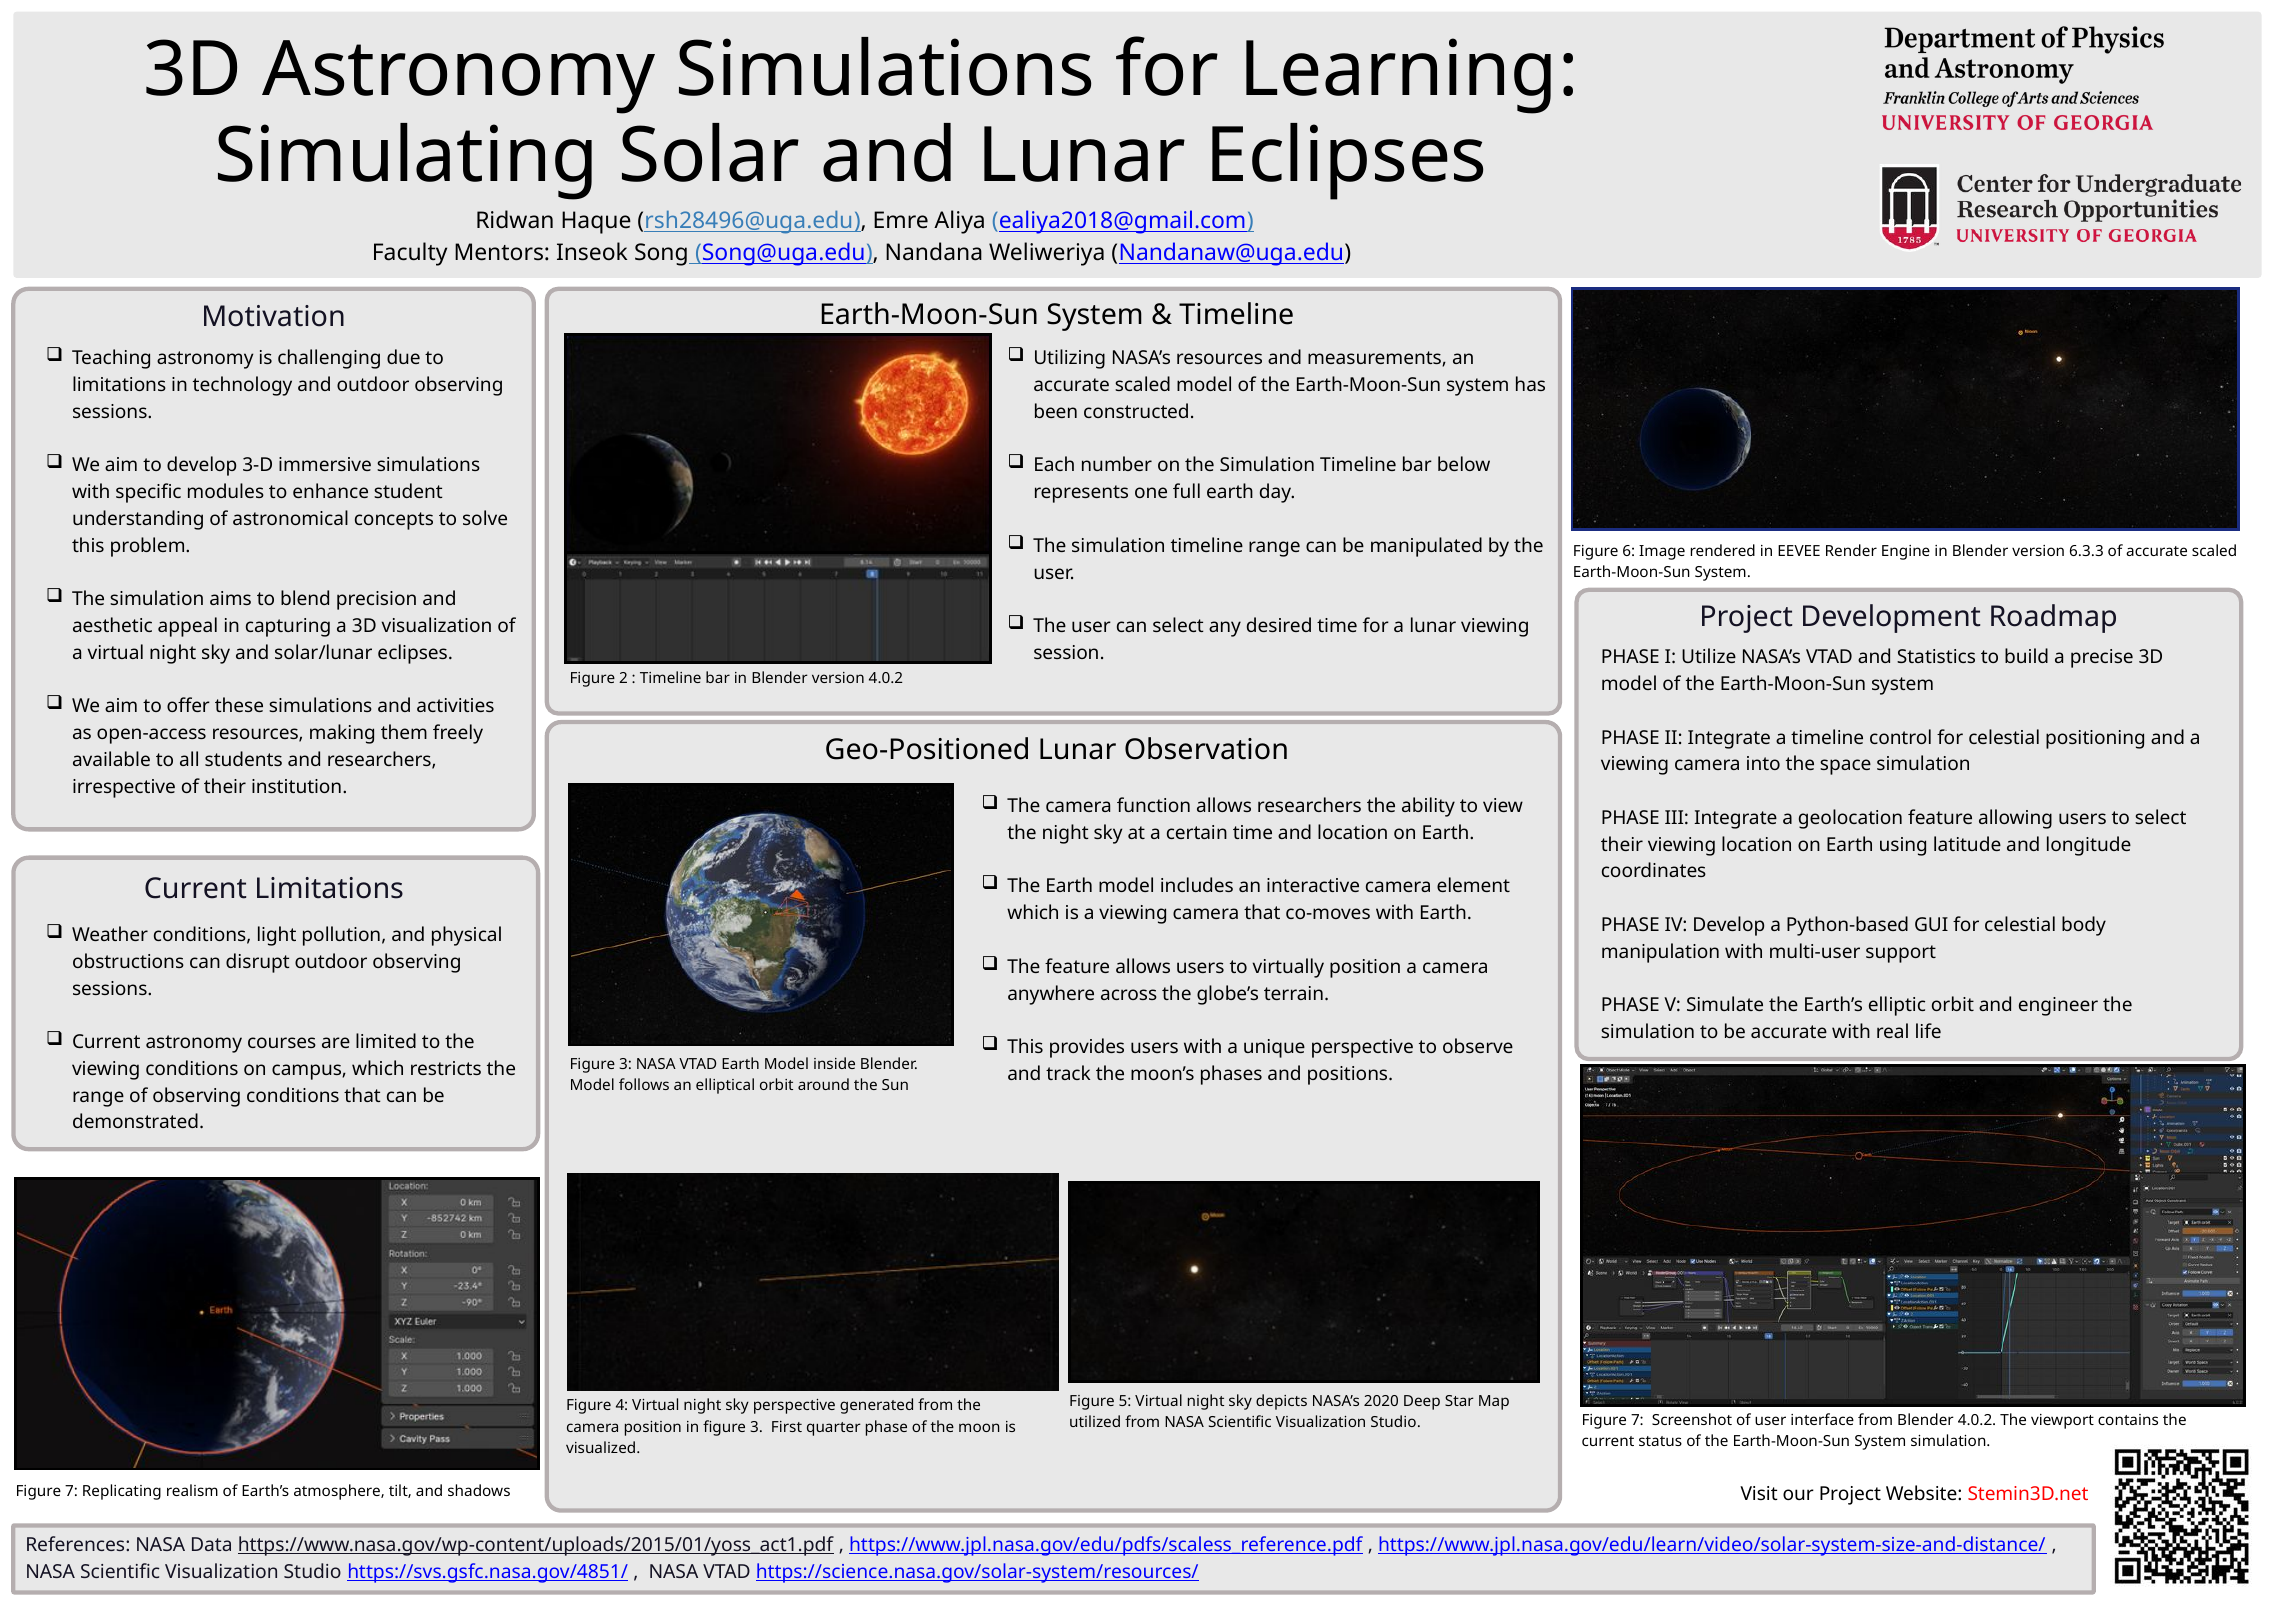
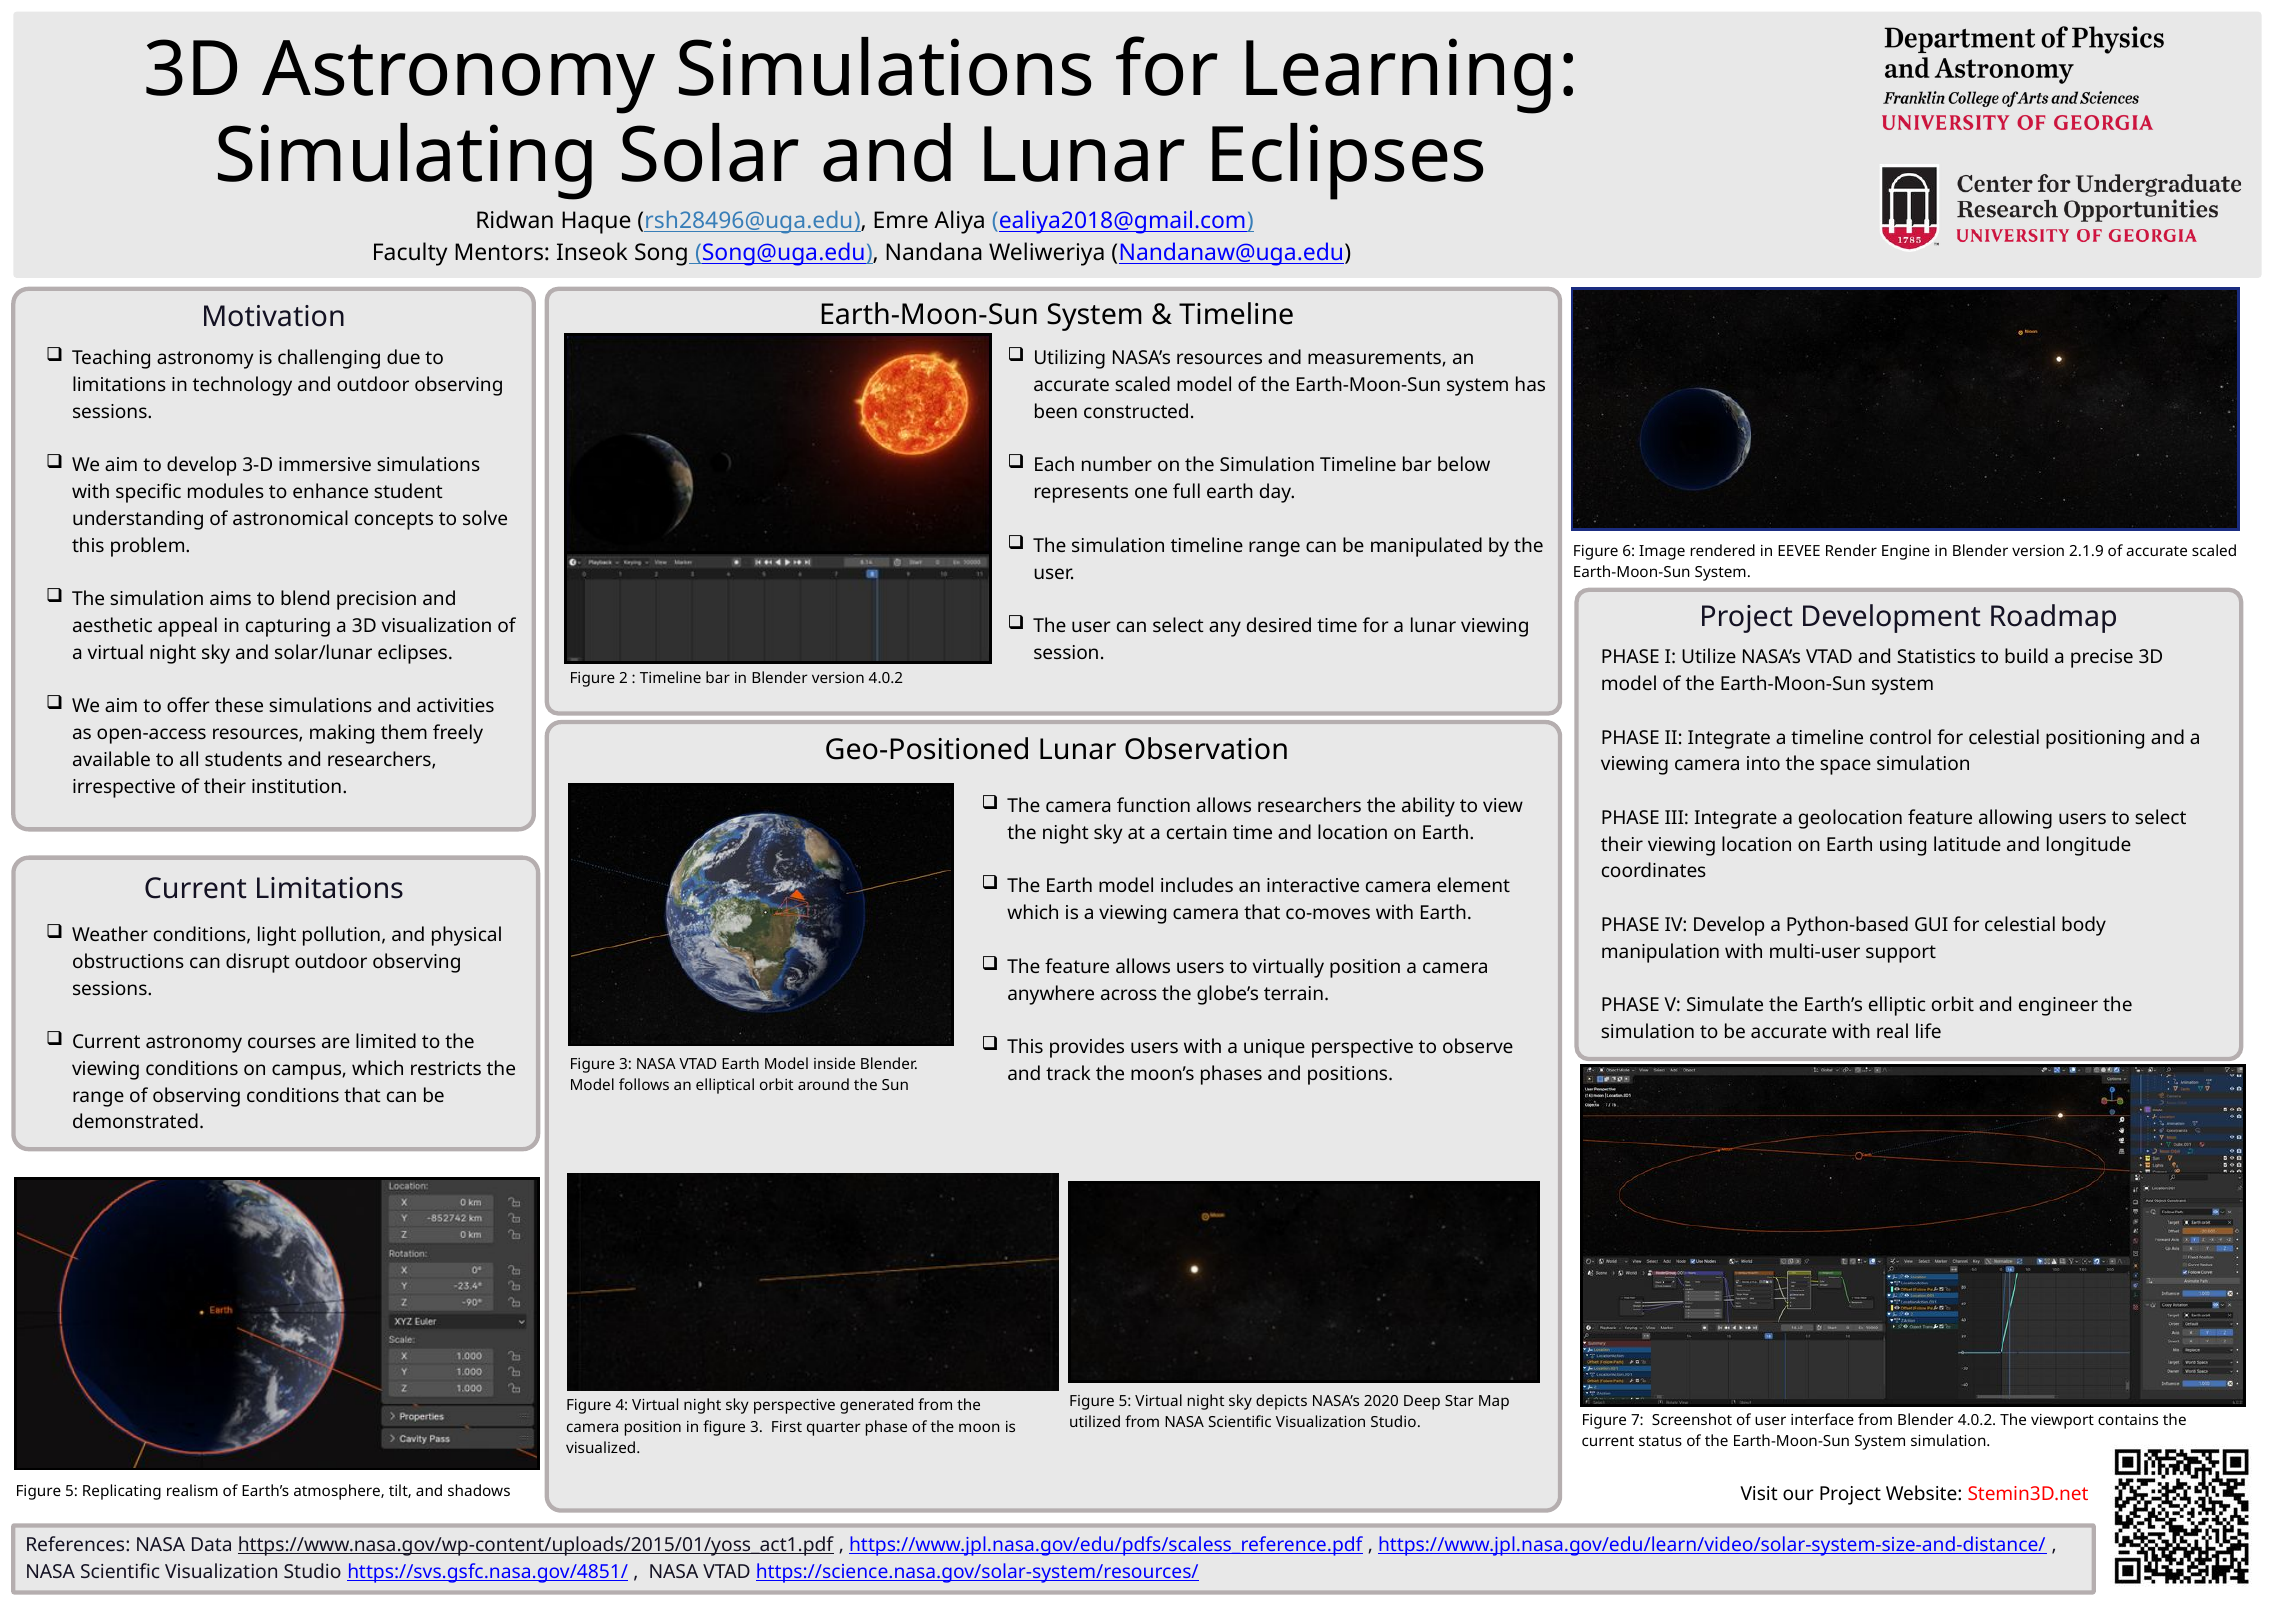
6.3.3: 6.3.3 -> 2.1.9 (2086, 551)
7: 7 -> 5 (71, 1491)
